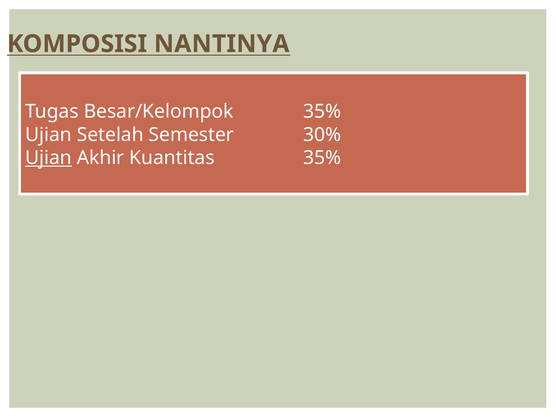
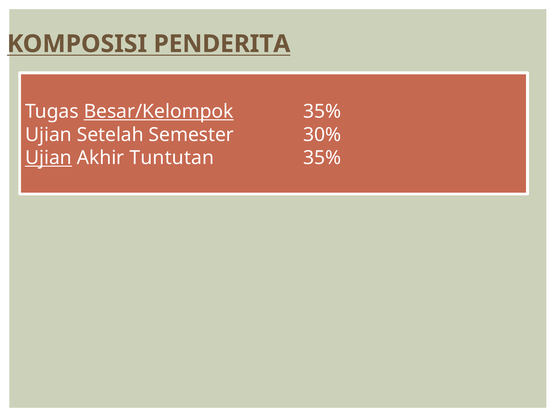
NANTINYA: NANTINYA -> PENDERITA (222, 44)
Besar/Kelompok underline: none -> present (159, 112)
Kuantitas: Kuantitas -> Tuntutan (172, 158)
